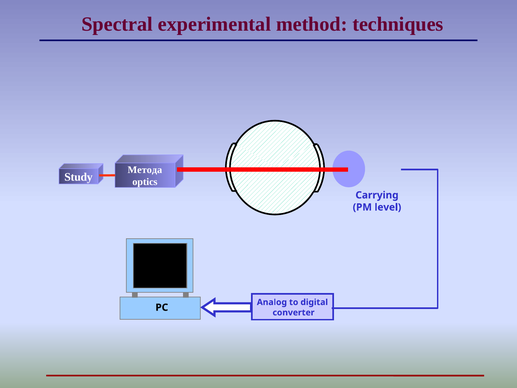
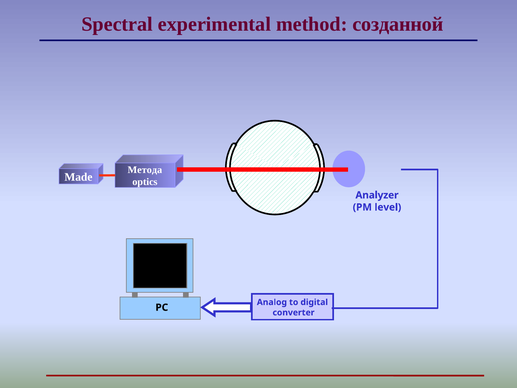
techniques: techniques -> созданной (398, 24)
Study: Study -> Made (78, 177)
Carrying: Carrying -> Analyzer (377, 195)
